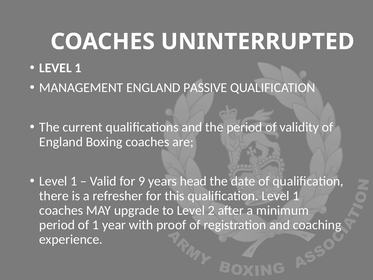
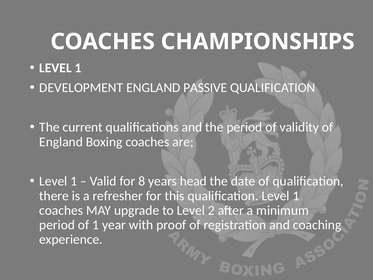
UNINTERRUPTED: UNINTERRUPTED -> CHAMPIONSHIPS (258, 42)
MANAGEMENT: MANAGEMENT -> DEVELOPMENT (81, 88)
9: 9 -> 8 (142, 181)
